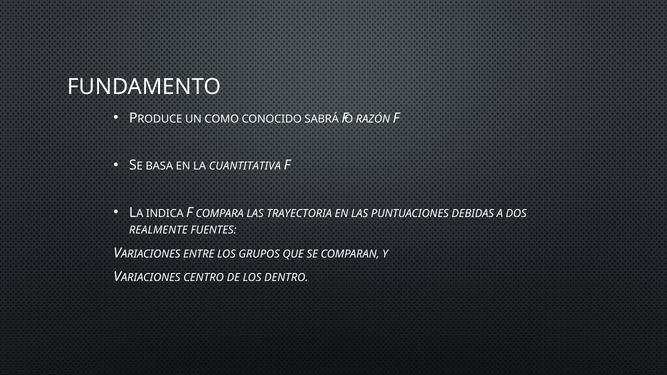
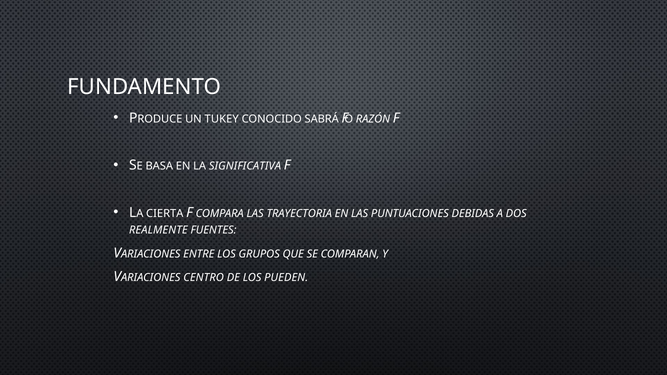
COMO: COMO -> TUKEY (222, 119)
CUANTITATIVA: CUANTITATIVA -> SIGNIFICATIVA (245, 166)
INDICA: INDICA -> CIERTA (165, 214)
DENTRO: DENTRO -> PUEDEN (286, 278)
